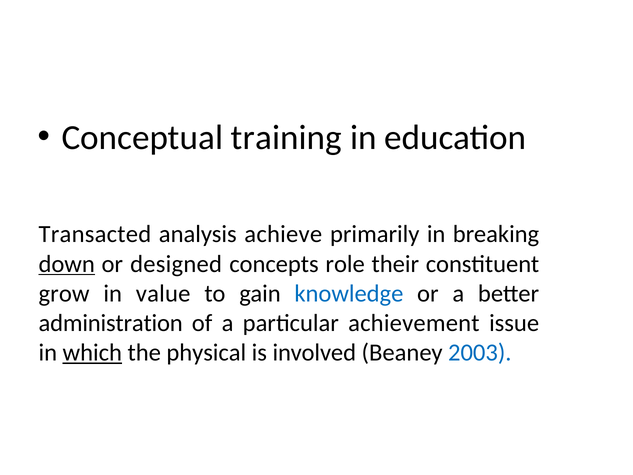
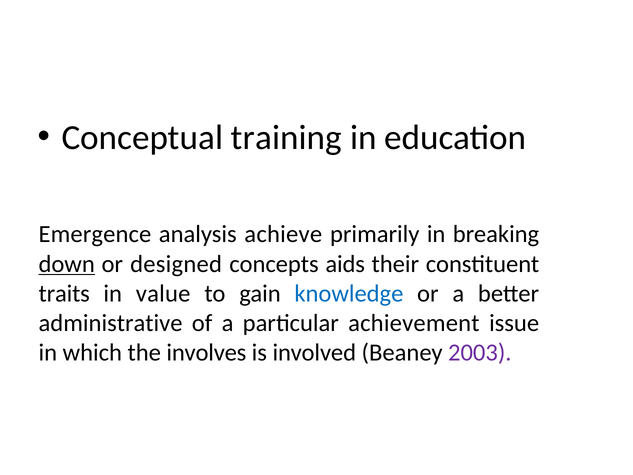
Transacted: Transacted -> Emergence (95, 234)
role: role -> aids (345, 264)
grow: grow -> traits (64, 293)
administration: administration -> administrative (111, 323)
which underline: present -> none (92, 352)
physical: physical -> involves (206, 352)
2003 colour: blue -> purple (480, 352)
